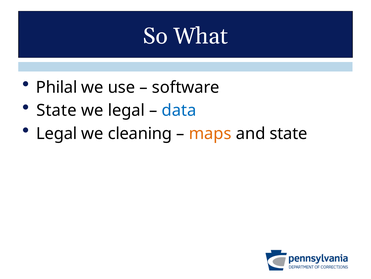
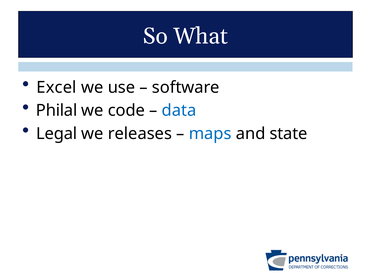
Philal: Philal -> Excel (56, 87)
State: State -> Philal (57, 110)
we legal: legal -> code (126, 110)
cleaning: cleaning -> releases (140, 133)
maps colour: orange -> blue (210, 133)
